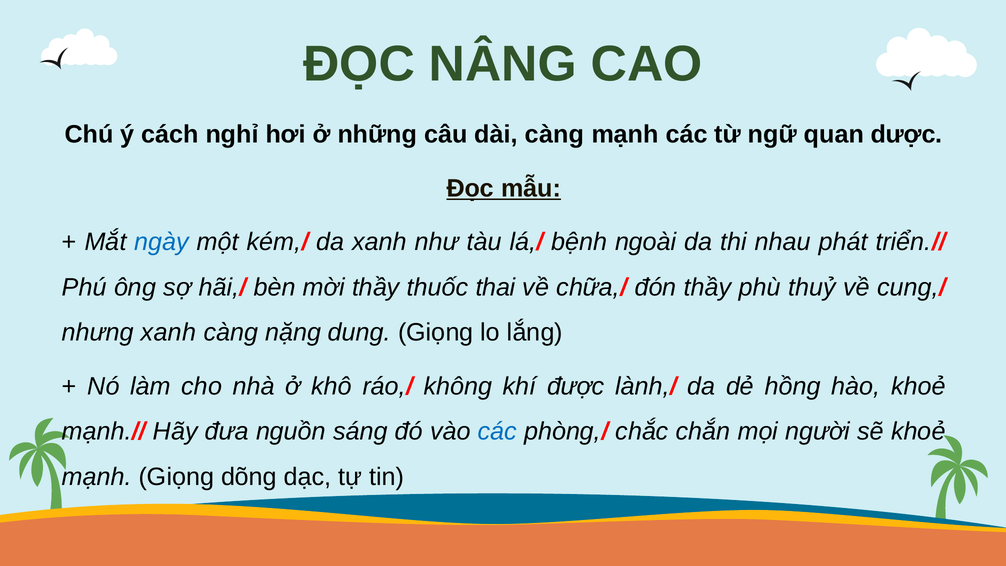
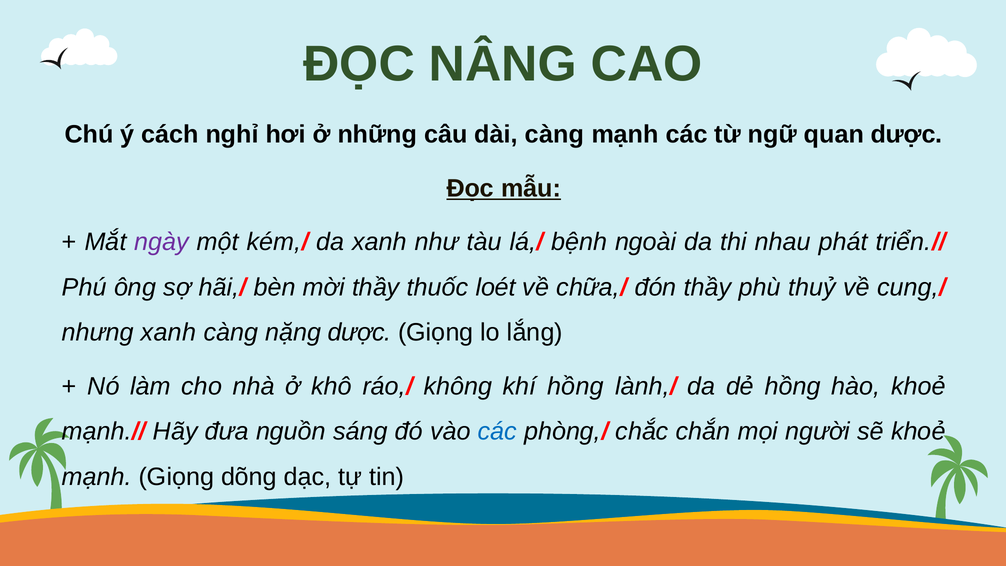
ngày colour: blue -> purple (162, 242)
thai: thai -> loét (496, 287)
nặng dung: dung -> dược (359, 332)
khí được: được -> hồng (576, 386)
